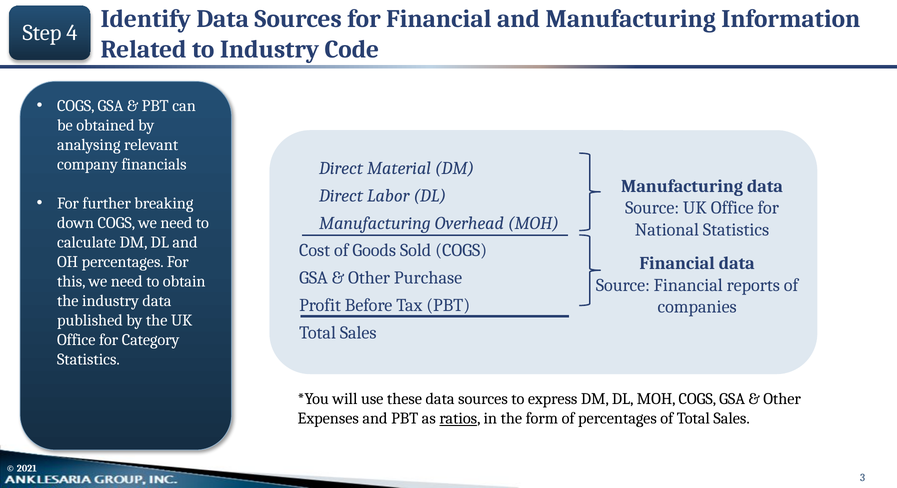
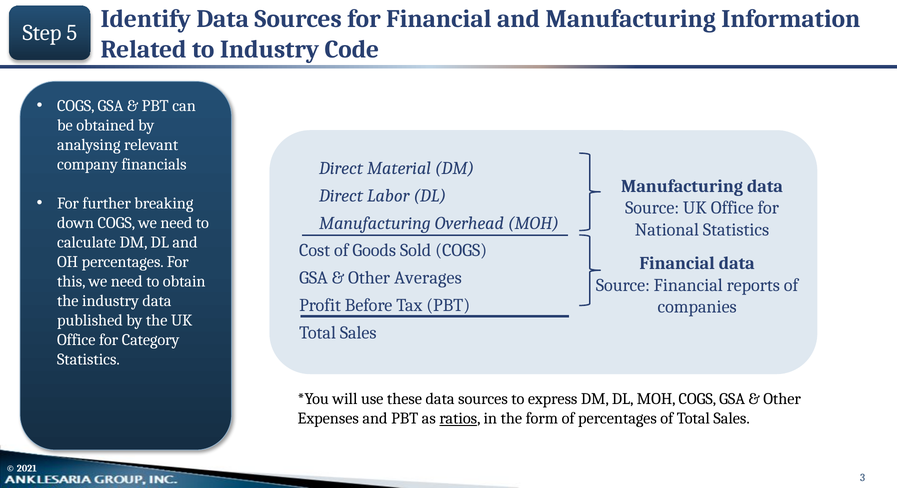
4: 4 -> 5 (72, 33)
Purchase: Purchase -> Averages (428, 278)
